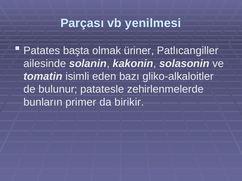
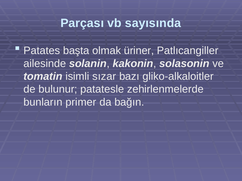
yenilmesi: yenilmesi -> sayısında (153, 23)
eden: eden -> sızar (104, 77)
birikir: birikir -> bağın (129, 102)
